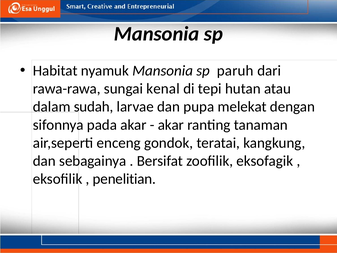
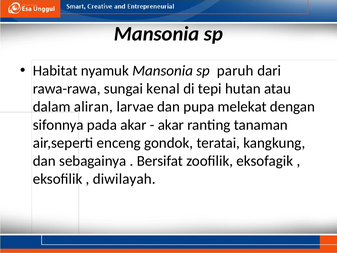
sudah: sudah -> aliran (93, 107)
penelitian: penelitian -> diwilayah (124, 179)
